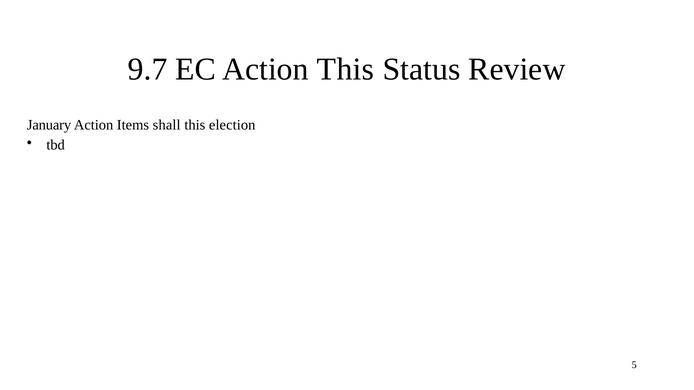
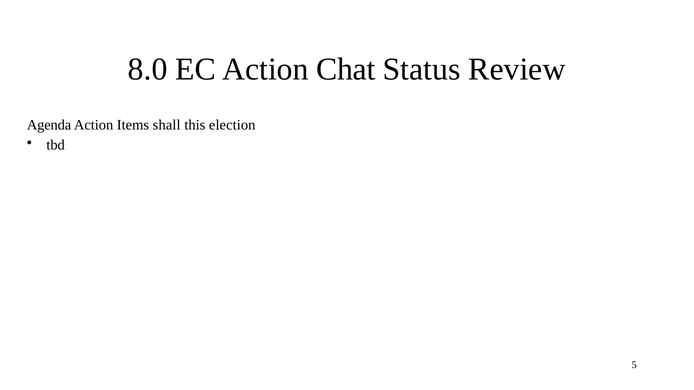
9.7: 9.7 -> 8.0 (148, 69)
Action This: This -> Chat (346, 69)
January: January -> Agenda (49, 125)
